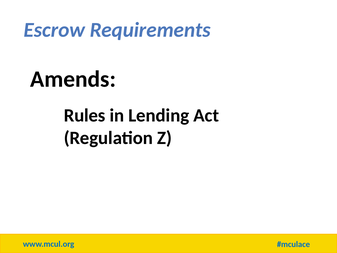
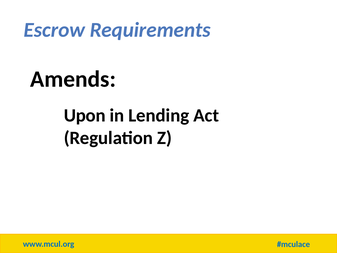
Rules: Rules -> Upon (85, 115)
